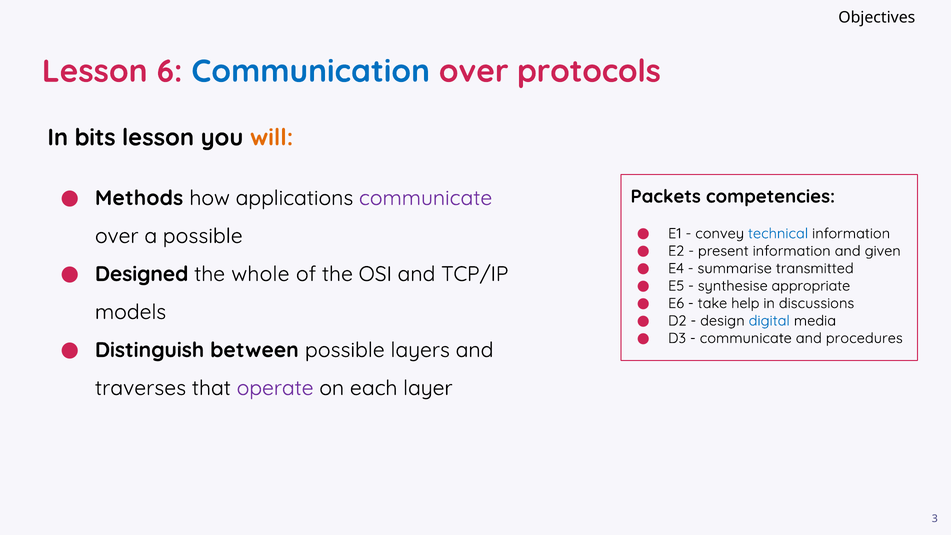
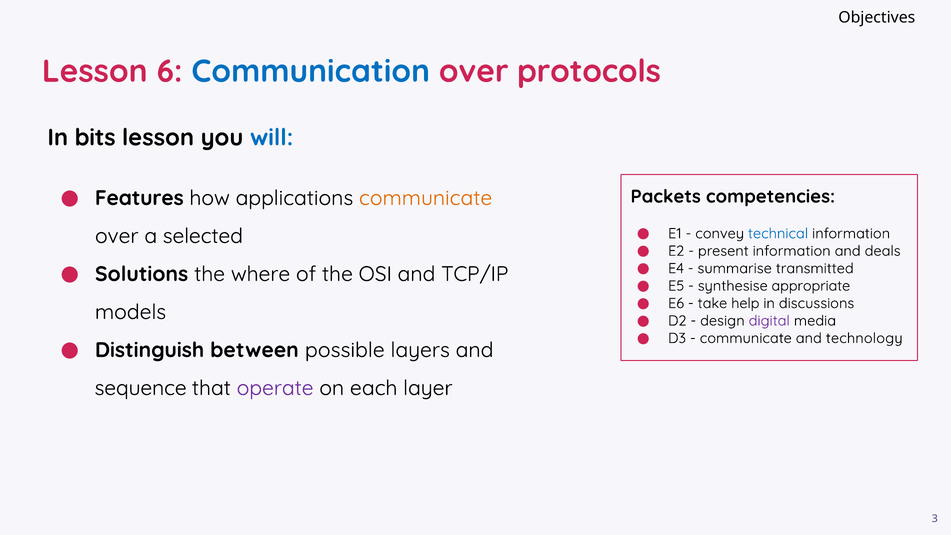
will colour: orange -> blue (272, 138)
Methods: Methods -> Features (139, 198)
communicate colour: purple -> orange (426, 198)
a possible: possible -> selected (203, 236)
given: given -> deals (883, 251)
Designed: Designed -> Solutions (142, 274)
whole: whole -> where (261, 274)
digital colour: blue -> purple (769, 321)
procedures: procedures -> technology (864, 338)
traverses: traverses -> sequence (141, 388)
